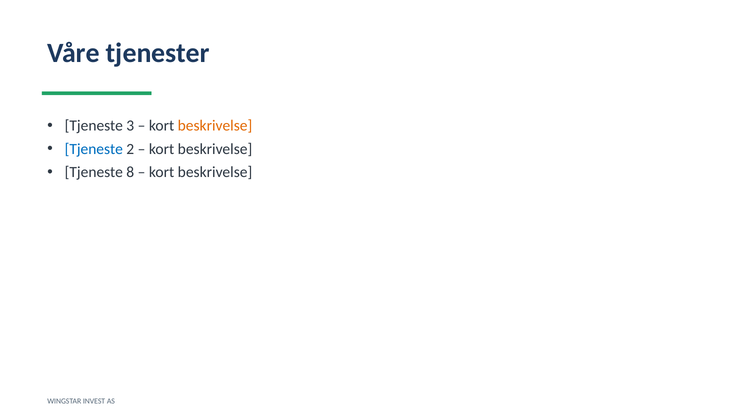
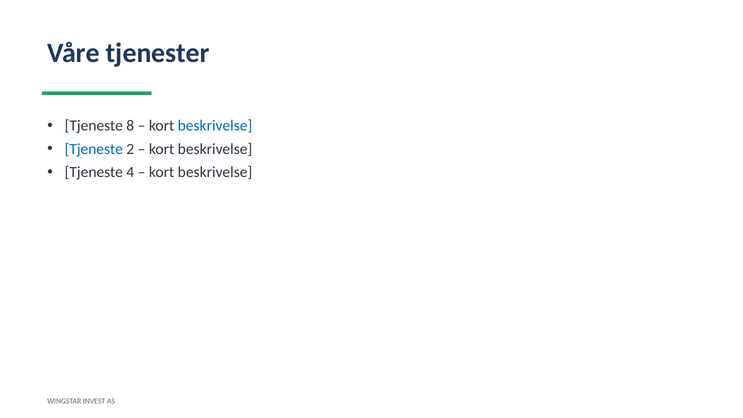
3: 3 -> 8 (130, 126)
beskrivelse colour: orange -> blue (215, 126)
8: 8 -> 4 (130, 172)
